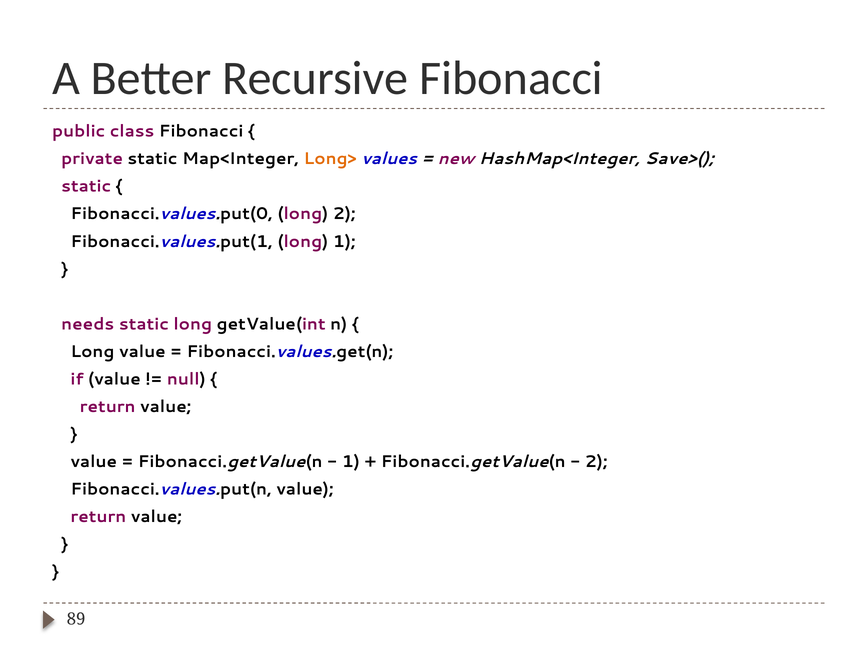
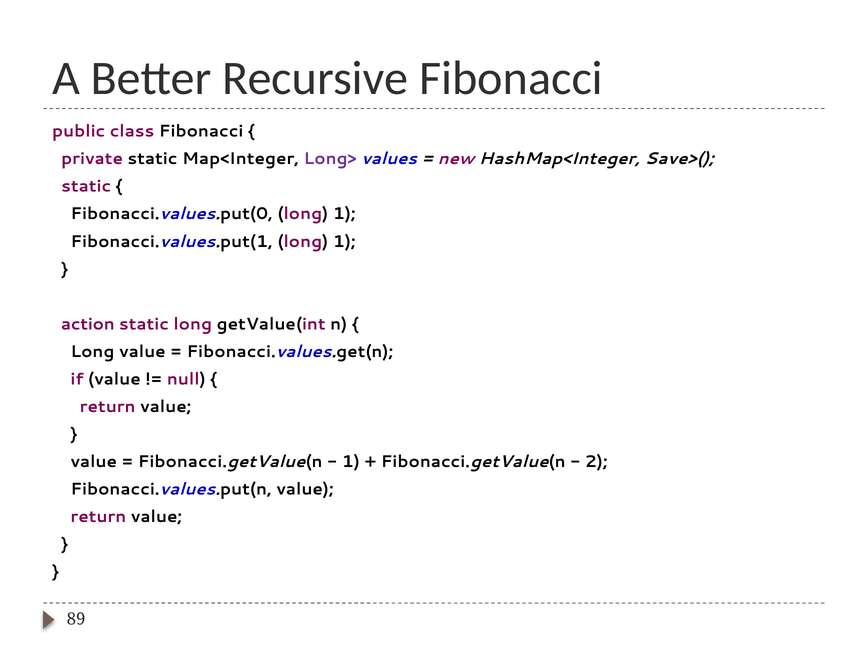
Long> colour: orange -> purple (330, 159)
Fibonacci.values.put(0 long 2: 2 -> 1 (344, 214)
needs: needs -> action (88, 324)
